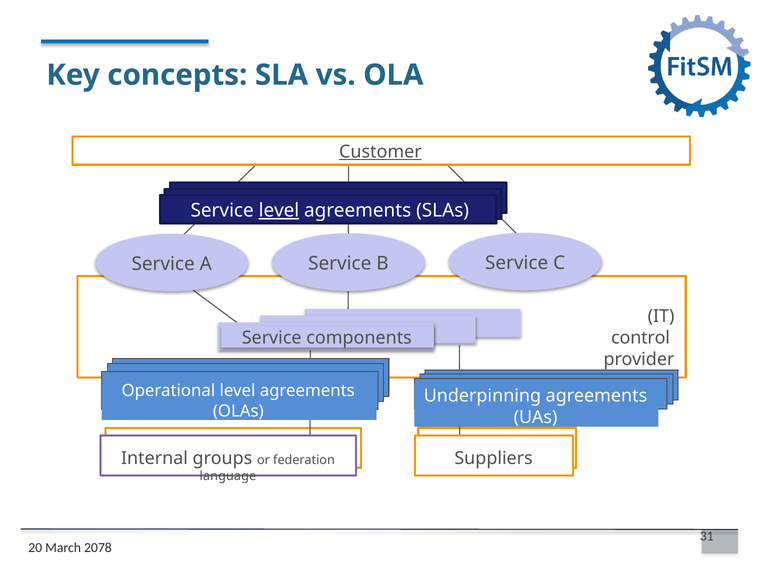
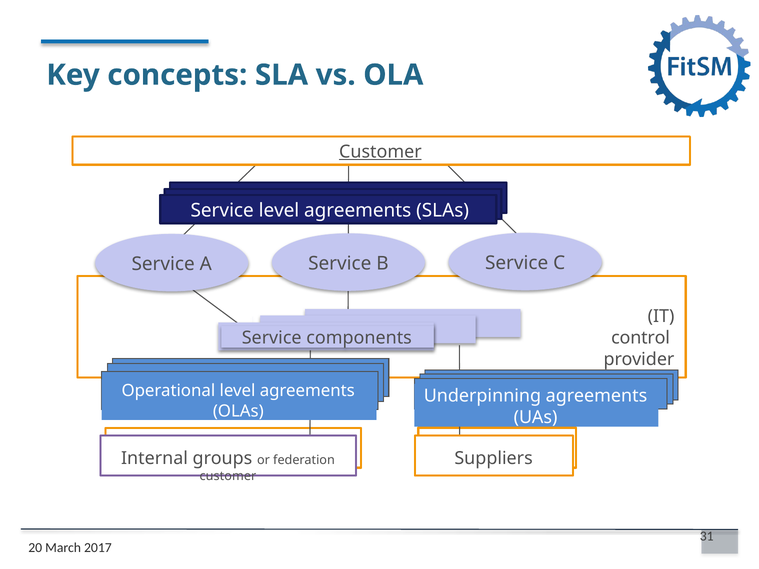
level underline: present -> none (279, 211)
language: language -> customer (228, 476)
2078: 2078 -> 2017 (98, 548)
